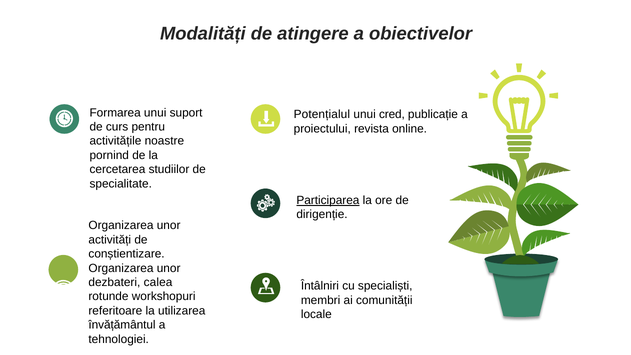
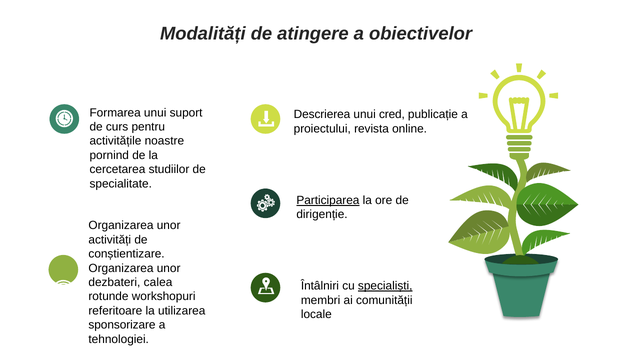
Potențialul: Potențialul -> Descrierea (322, 114)
specialiști underline: none -> present (385, 286)
învățământul: învățământul -> sponsorizare (122, 325)
